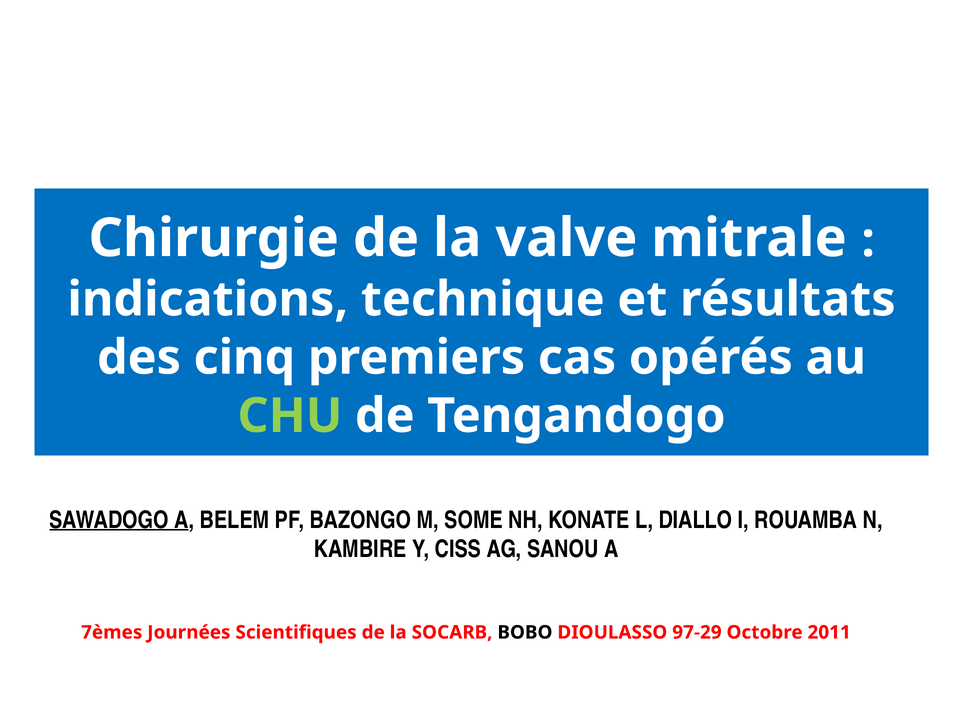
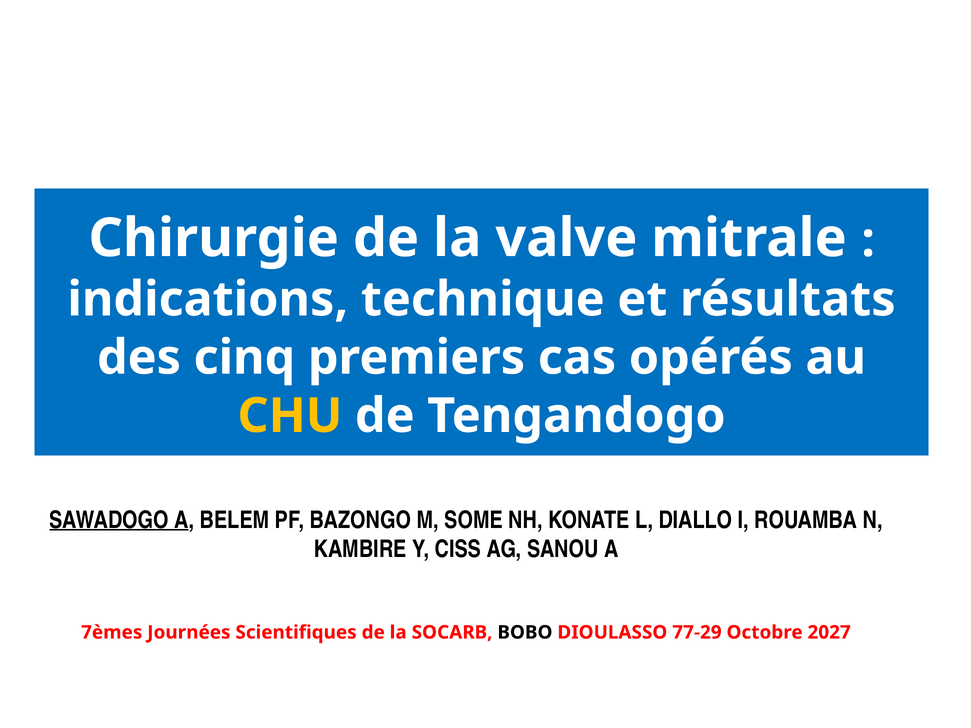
CHU colour: light green -> yellow (290, 416)
97-29: 97-29 -> 77-29 (697, 633)
2011: 2011 -> 2027 (829, 633)
